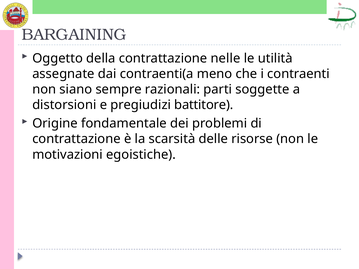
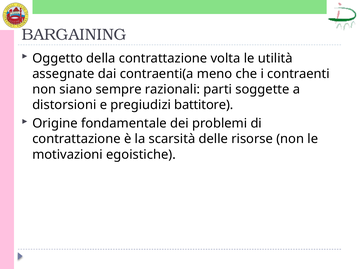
nelle: nelle -> volta (226, 58)
